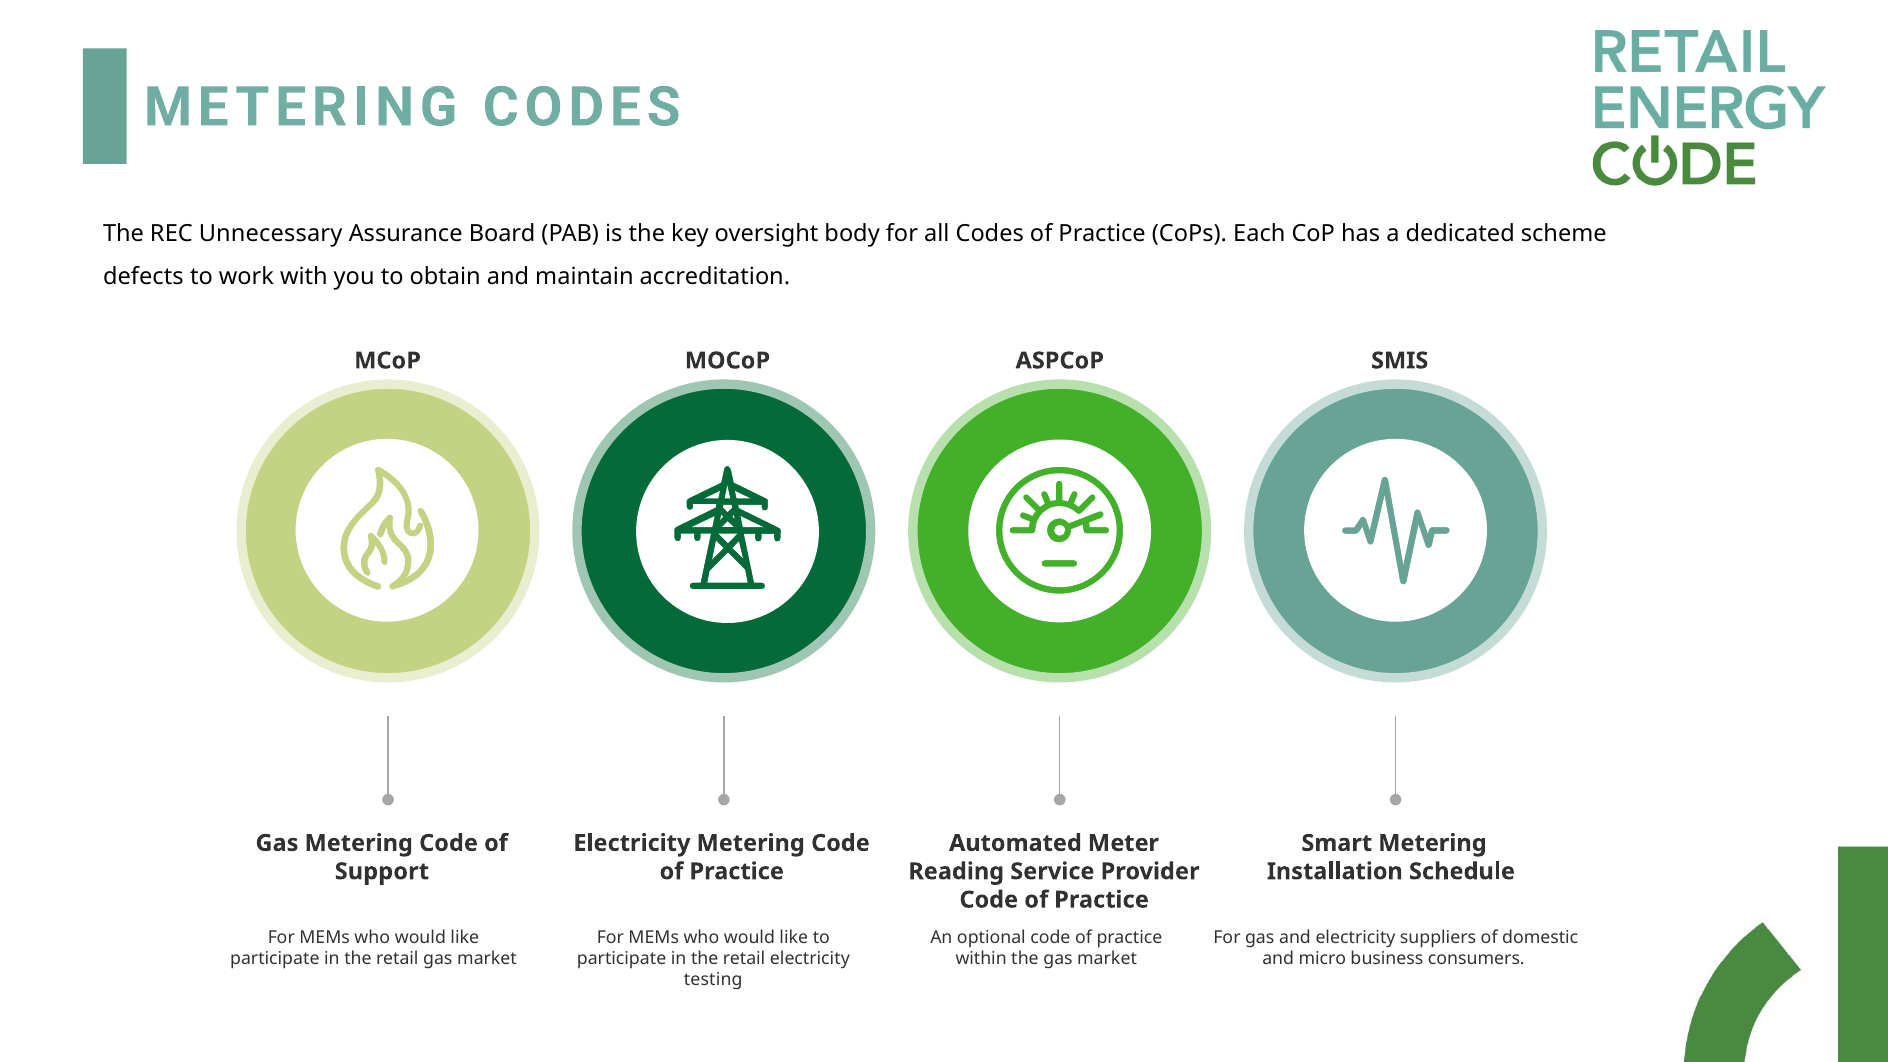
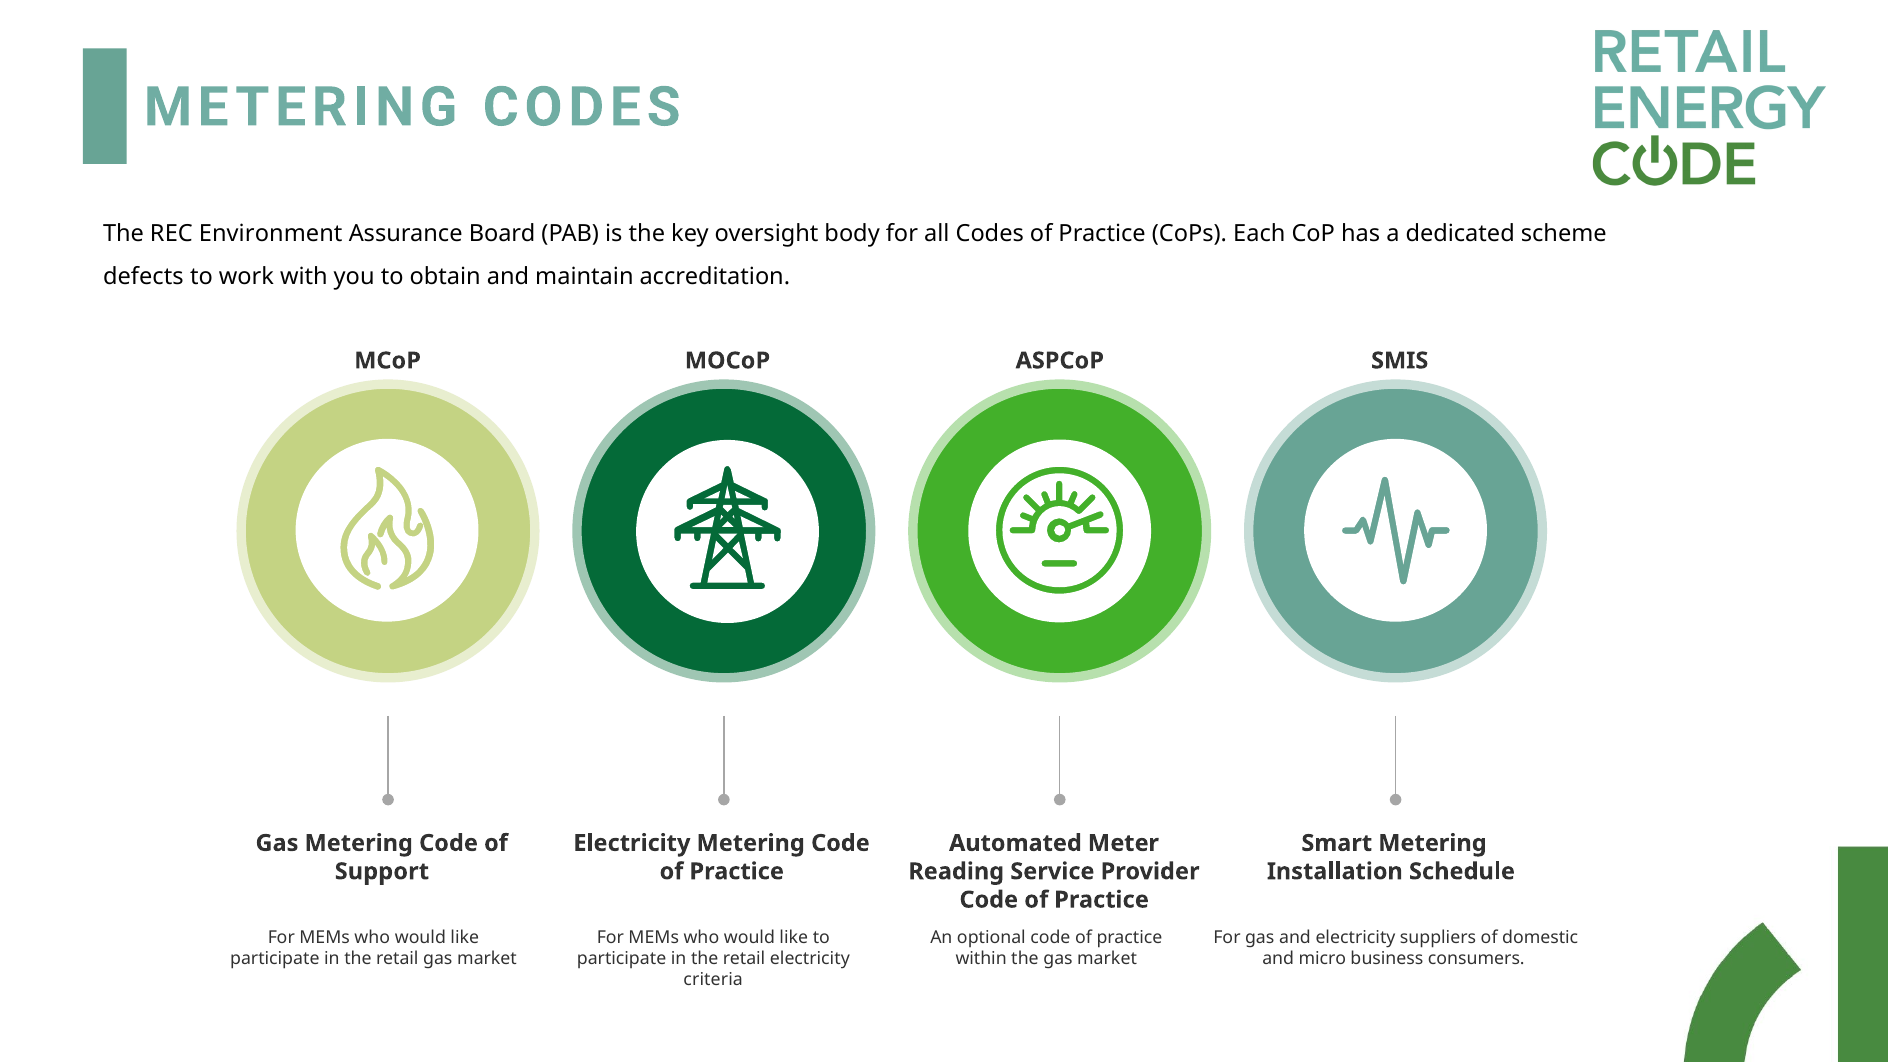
Unnecessary: Unnecessary -> Environment (271, 234)
testing: testing -> criteria (713, 980)
